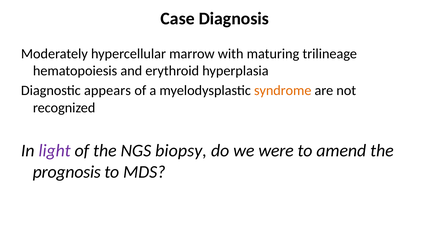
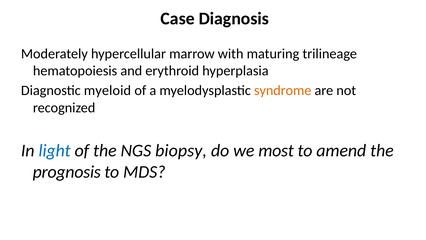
appears: appears -> myeloid (107, 90)
light colour: purple -> blue (55, 150)
were: were -> most (276, 150)
